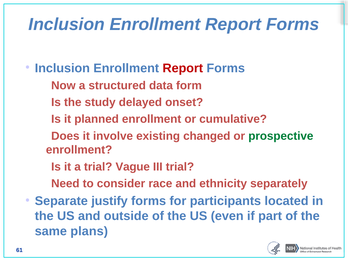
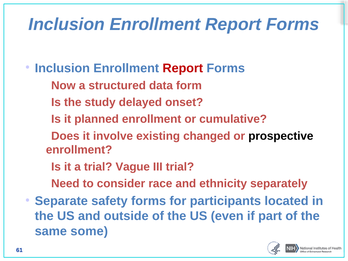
prospective colour: green -> black (281, 136)
justify: justify -> safety (109, 201)
plans: plans -> some (89, 231)
